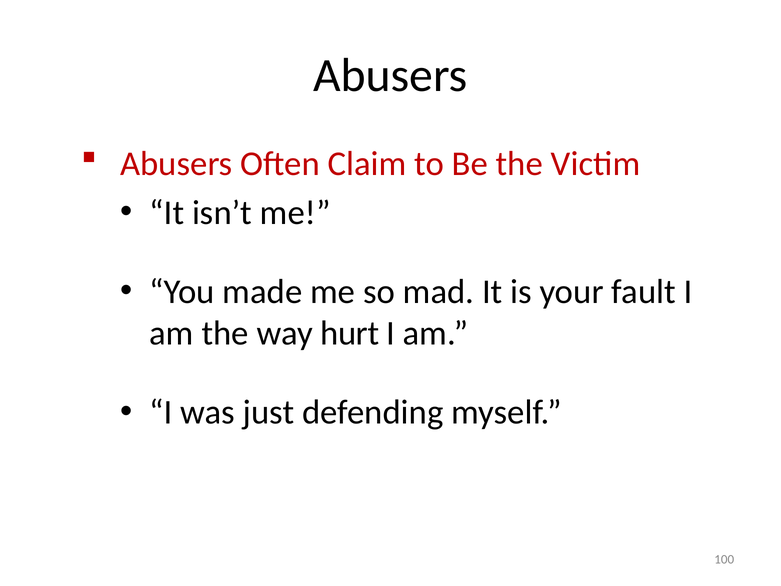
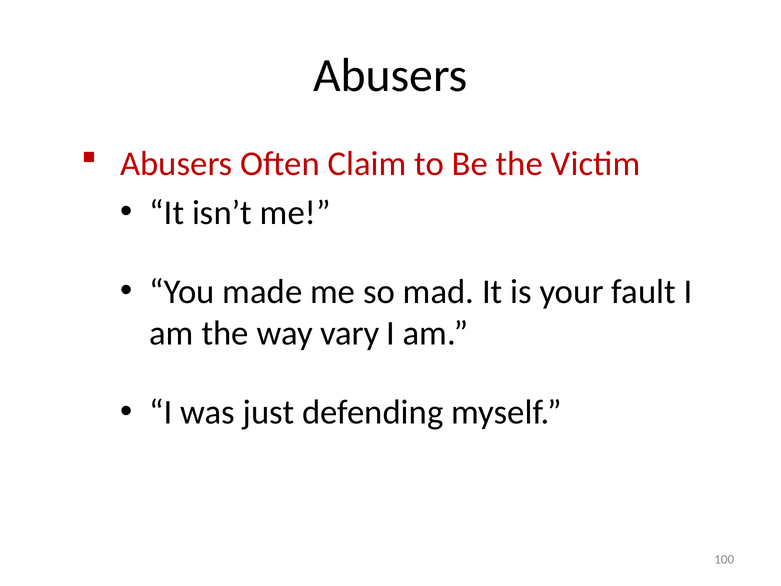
hurt: hurt -> vary (350, 333)
